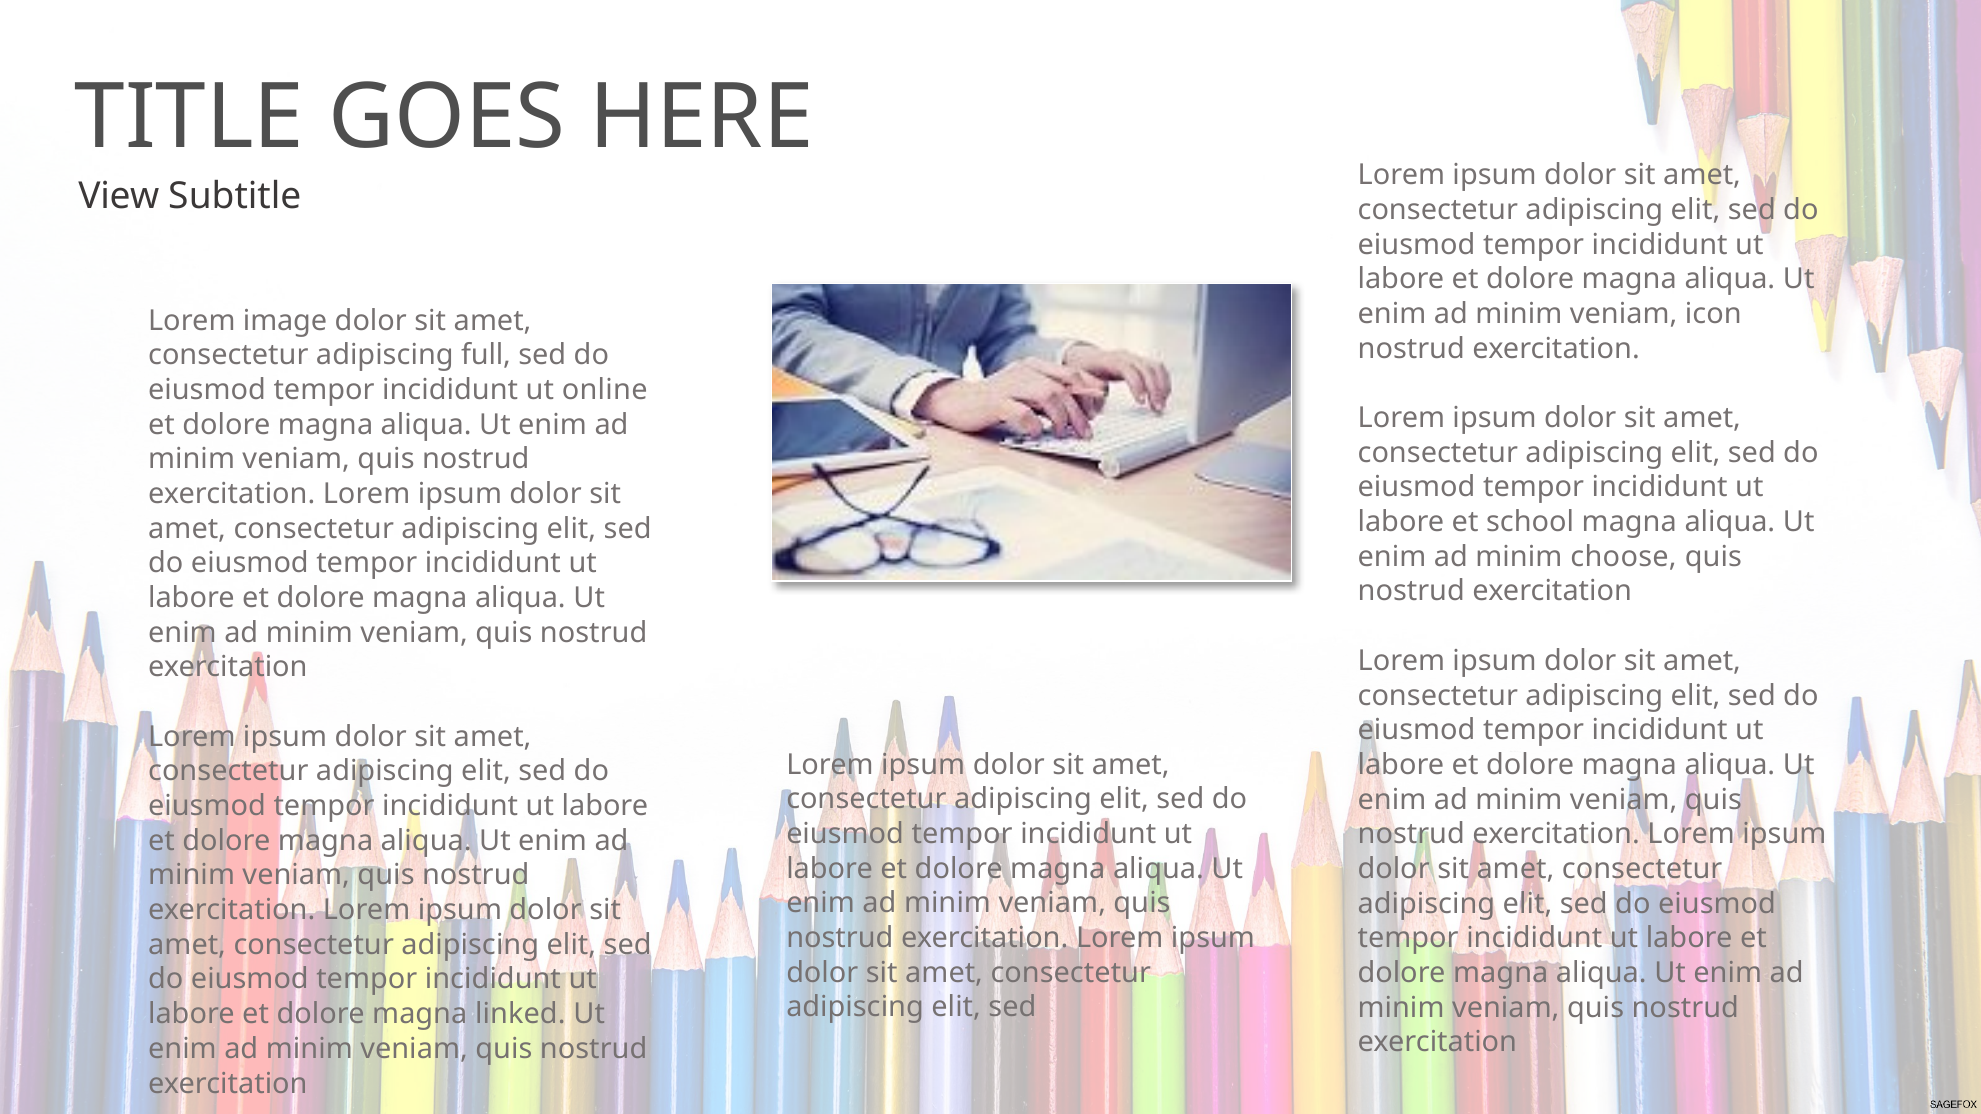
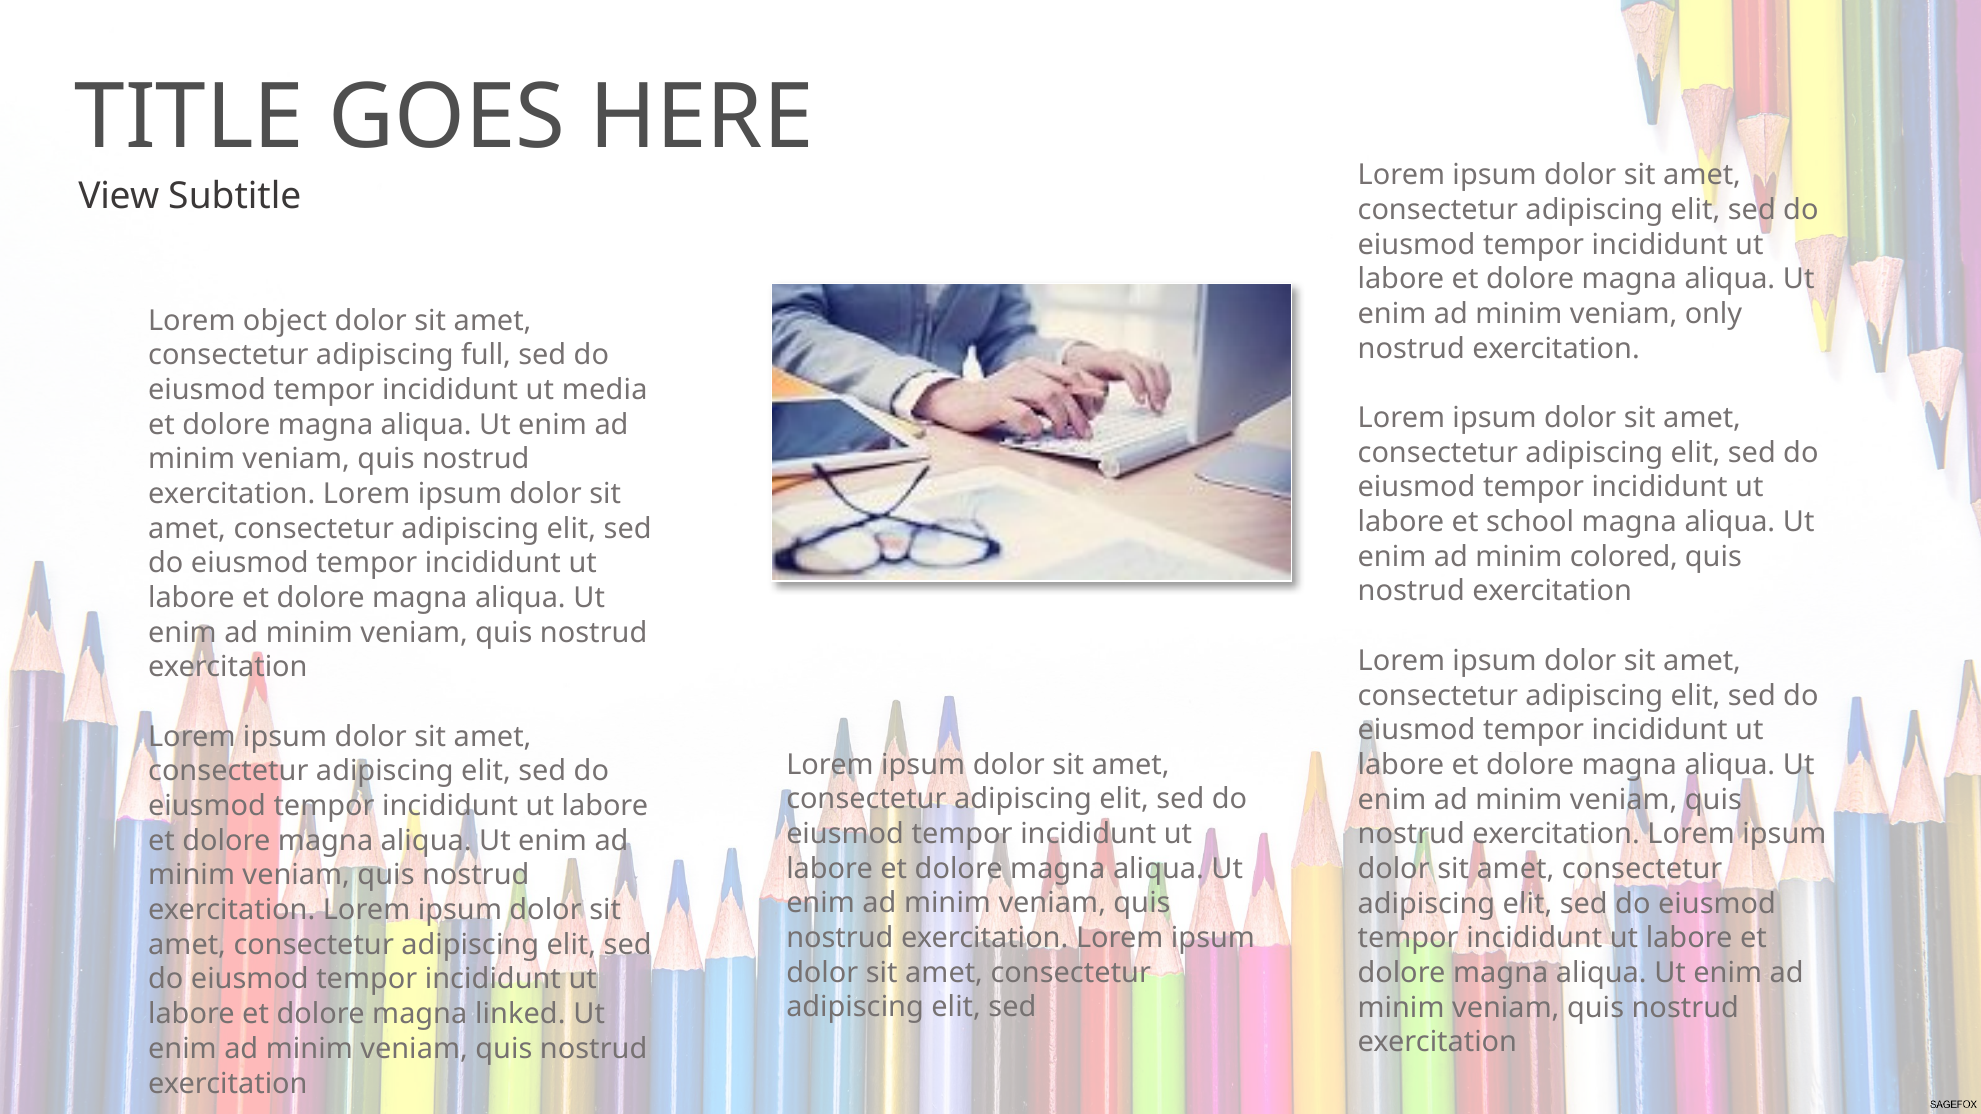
icon: icon -> only (1713, 314)
image: image -> object (285, 321)
online: online -> media (605, 390)
choose: choose -> colored (1624, 557)
